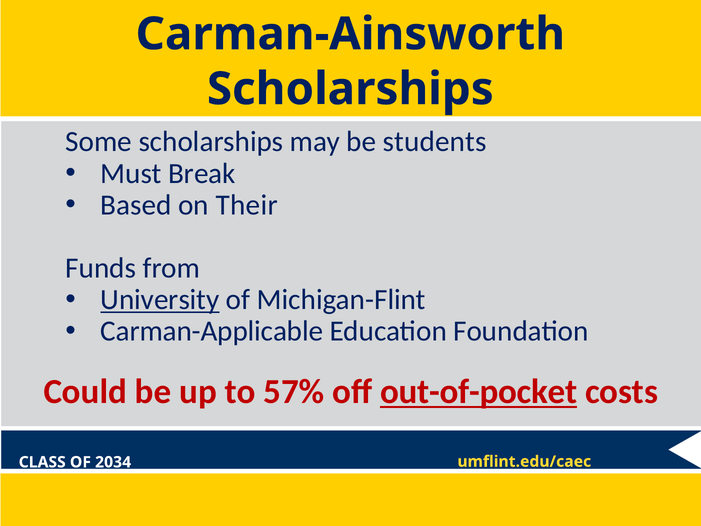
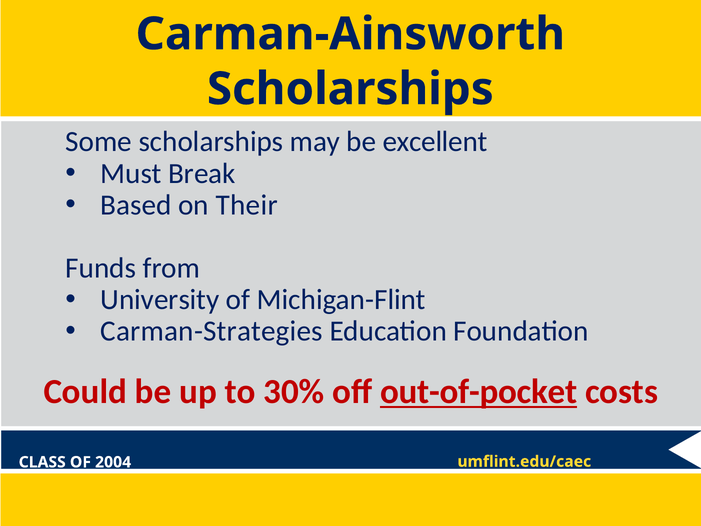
students: students -> excellent (435, 142)
University underline: present -> none (160, 299)
Carman-Applicable: Carman-Applicable -> Carman-Strategies (212, 331)
57%: 57% -> 30% (294, 392)
2034: 2034 -> 2004 (113, 462)
